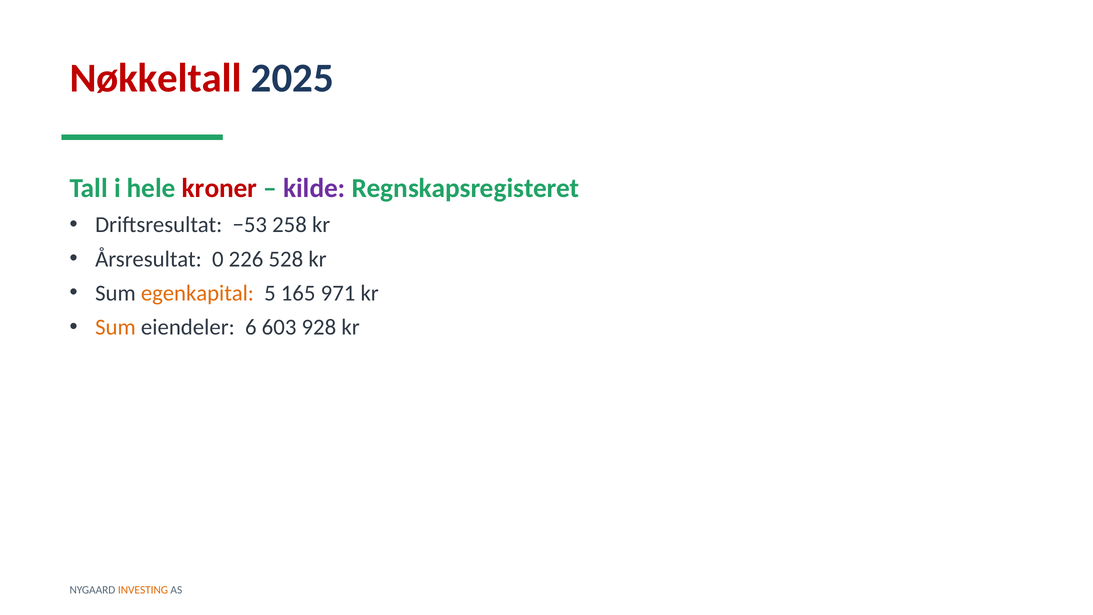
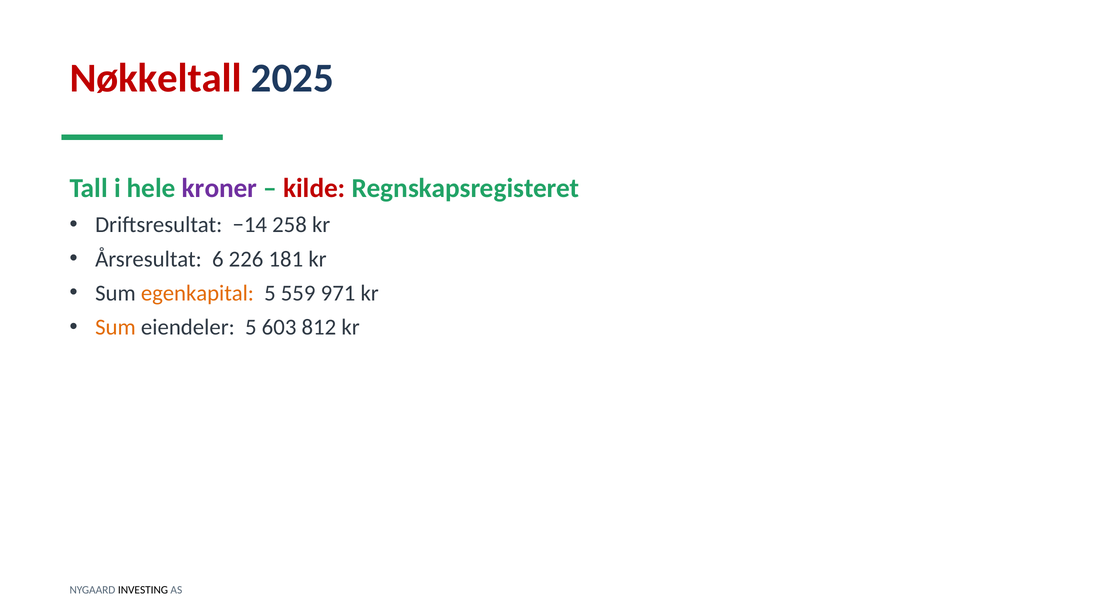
kroner colour: red -> purple (220, 188)
kilde colour: purple -> red (314, 188)
−53: −53 -> −14 (250, 225)
0: 0 -> 6 (218, 259)
528: 528 -> 181 (286, 259)
165: 165 -> 559 (298, 293)
eiendeler 6: 6 -> 5 (251, 327)
928: 928 -> 812 (319, 327)
INVESTING colour: orange -> black (143, 590)
